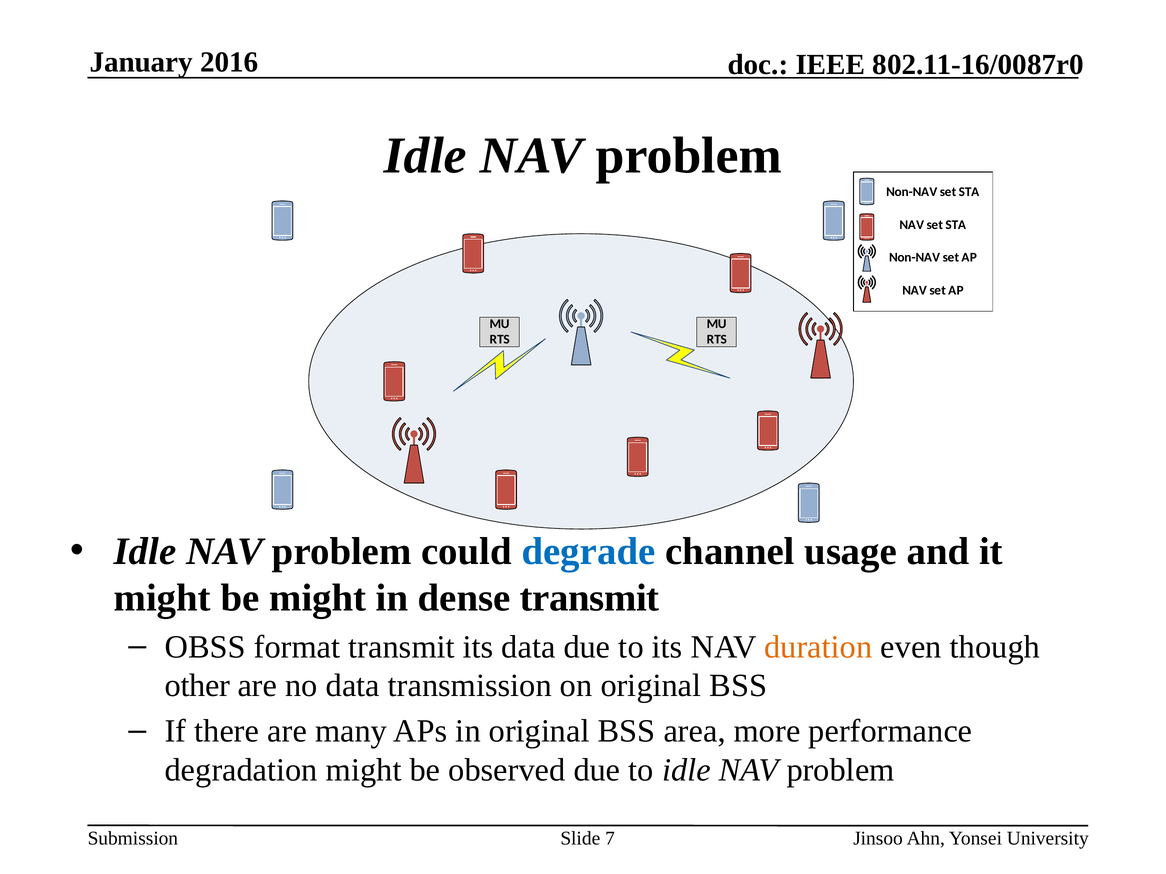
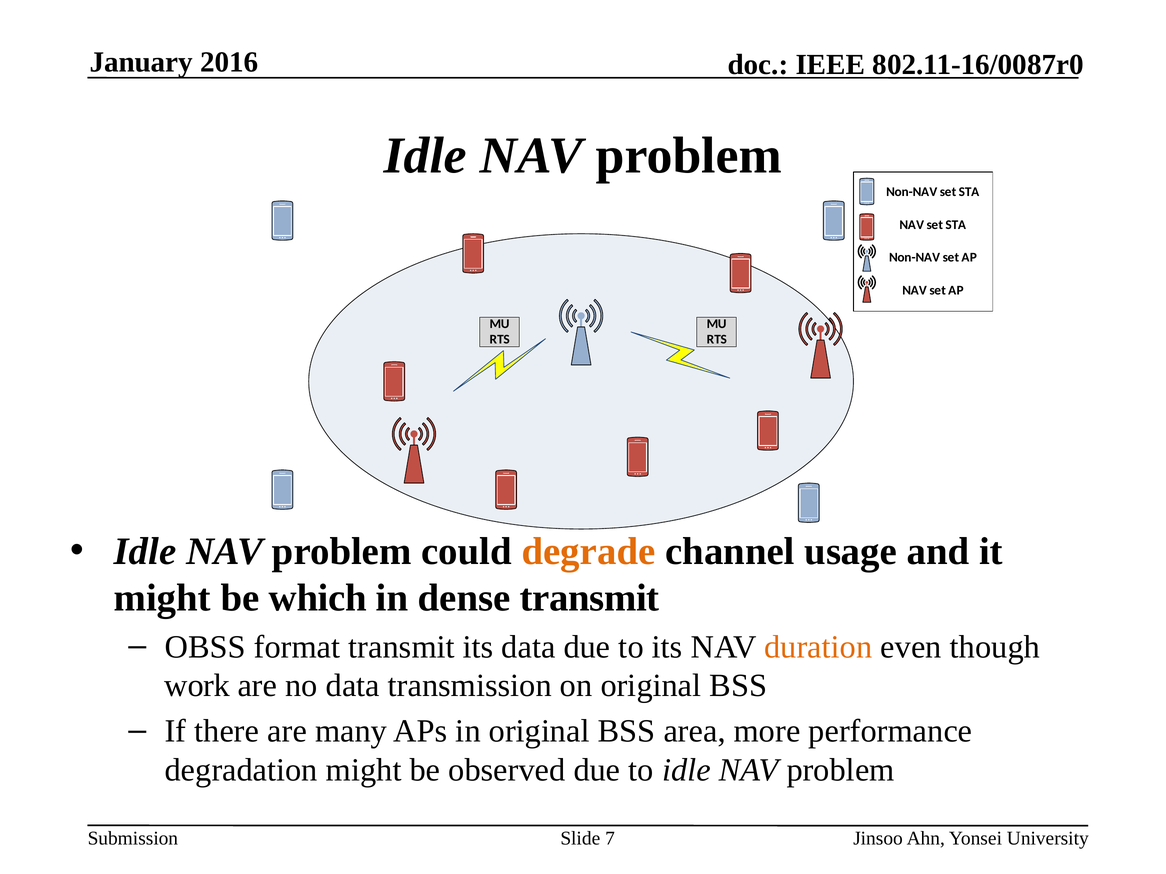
degrade colour: blue -> orange (589, 552)
be might: might -> which (318, 598)
other: other -> work (197, 686)
